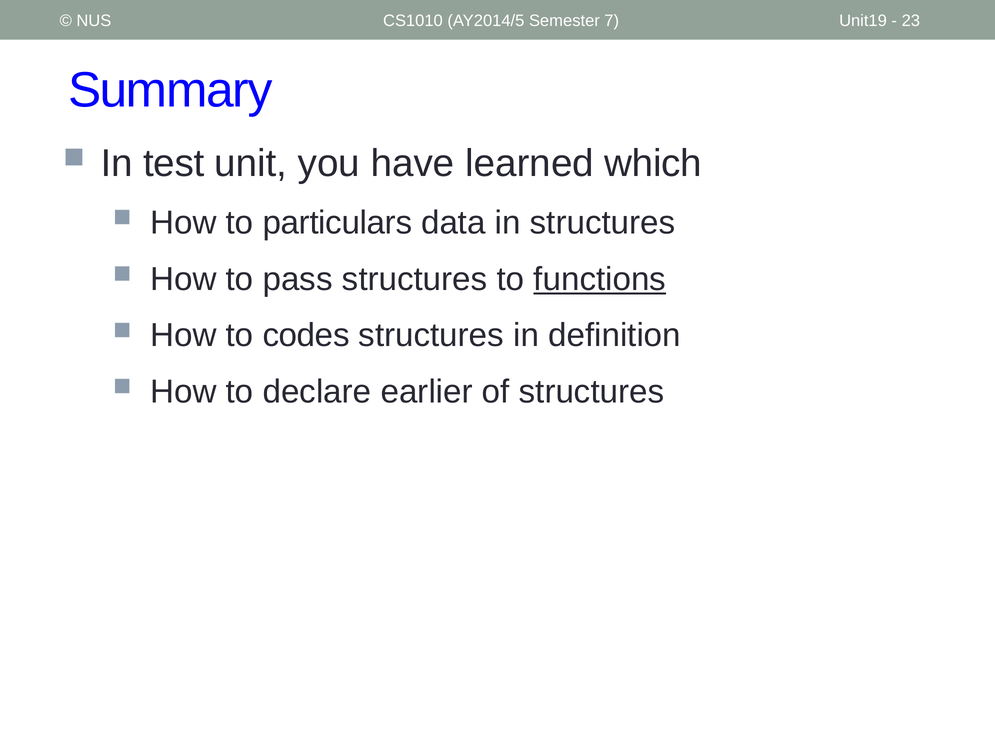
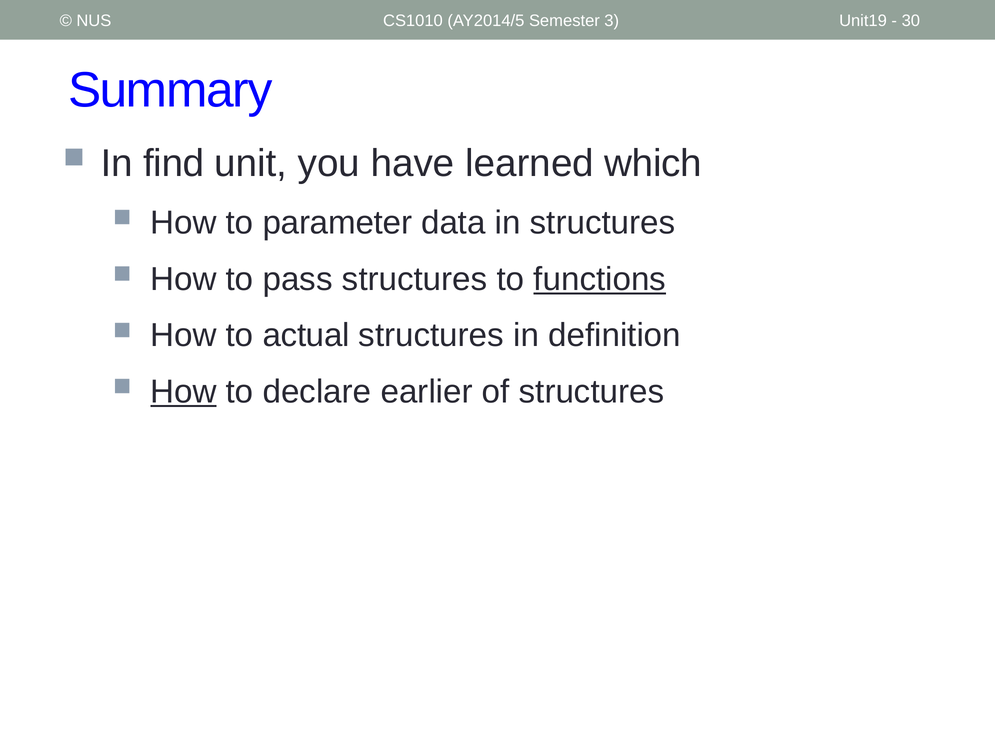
7: 7 -> 3 (612, 21)
23: 23 -> 30 (911, 21)
test: test -> find (174, 164)
particulars: particulars -> parameter (337, 223)
codes: codes -> actual (306, 336)
How underline: none -> present (183, 392)
